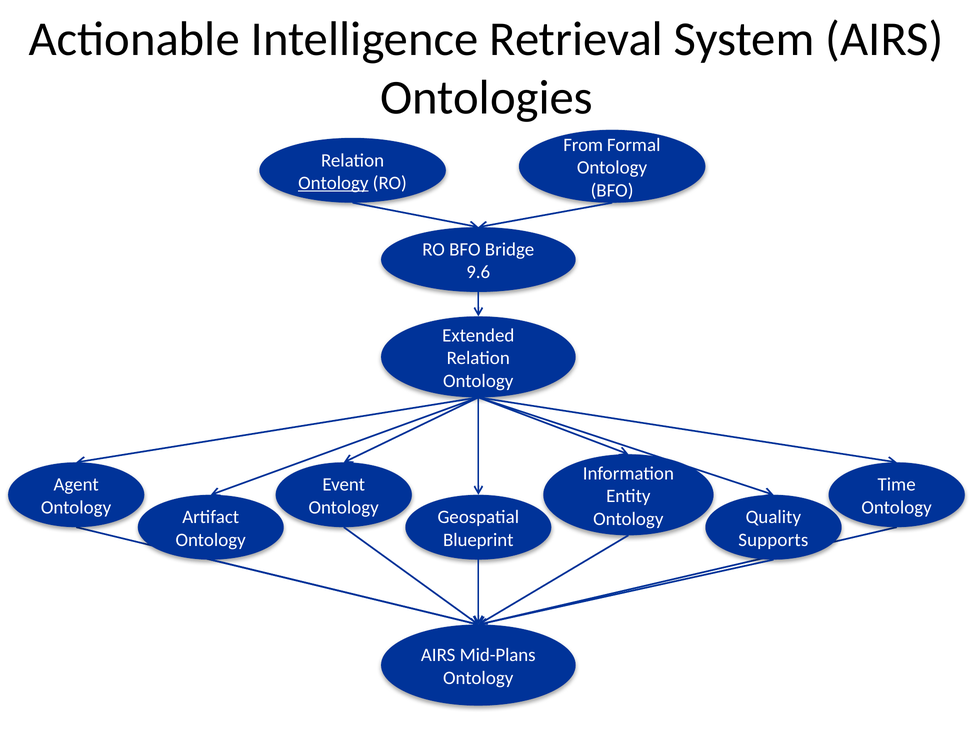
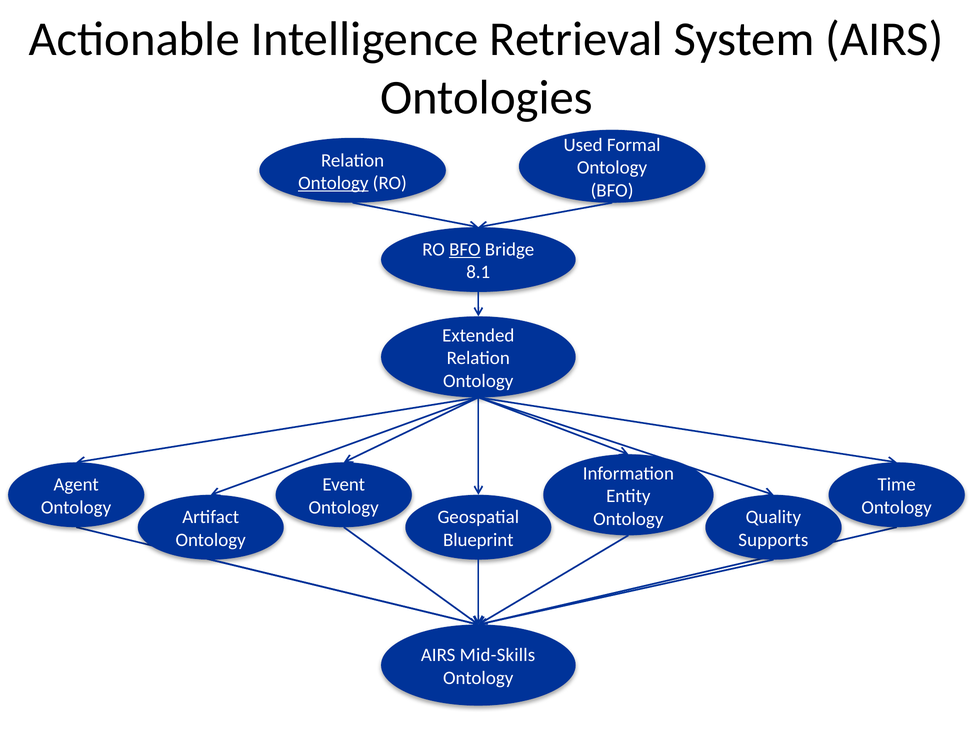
From: From -> Used (583, 145)
BFO underline: none -> present (465, 249)
9.6: 9.6 -> 8.1 (478, 272)
Mid-Plans: Mid-Plans -> Mid-Skills (497, 655)
